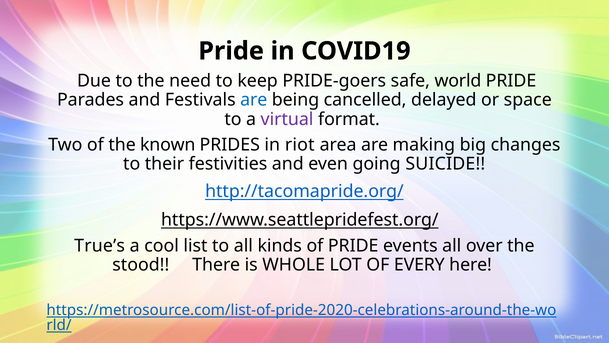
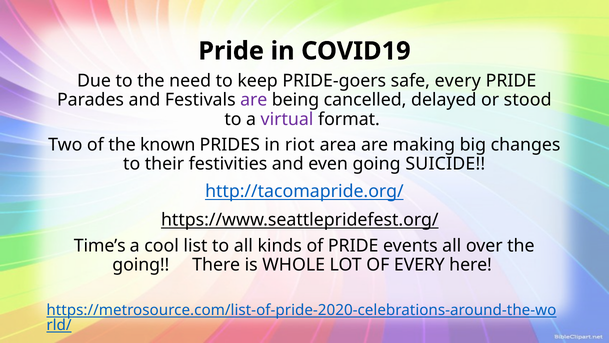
safe world: world -> every (458, 81)
are colour: blue -> purple (254, 100)
space: space -> stood (528, 100)
True’s: True’s -> Time’s (100, 245)
stood: stood -> going (141, 265)
